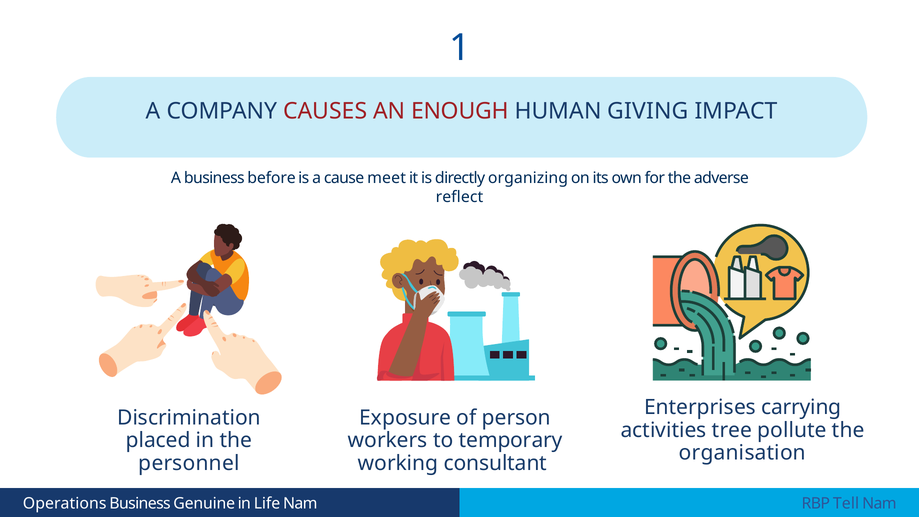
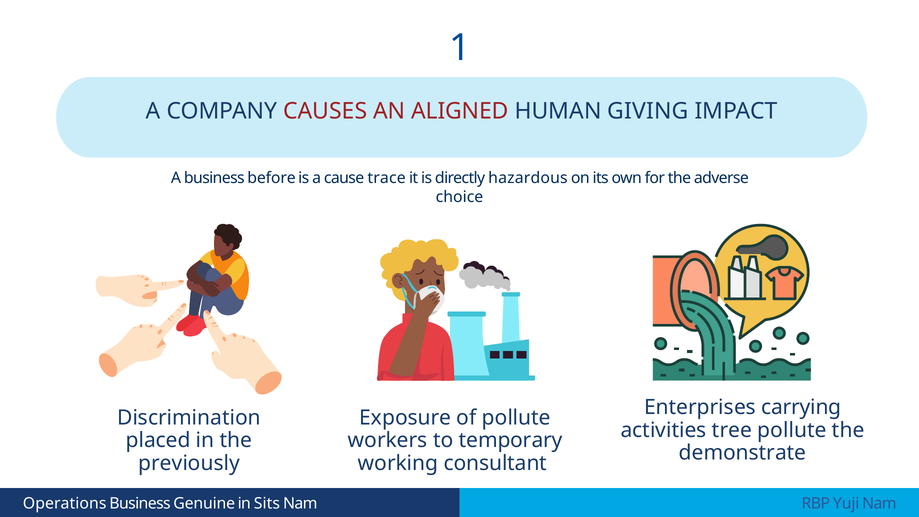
ENOUGH: ENOUGH -> ALIGNED (460, 111)
meet: meet -> trace (387, 178)
organizing: organizing -> hazardous (528, 178)
reflect: reflect -> choice (459, 197)
of person: person -> pollute (516, 418)
organisation: organisation -> demonstrate (743, 453)
personnel: personnel -> previously (189, 463)
Tell: Tell -> Yuji (846, 503)
Life: Life -> Sits (267, 503)
